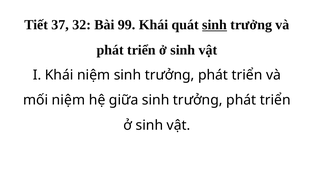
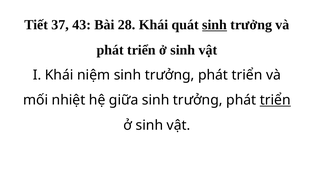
32: 32 -> 43 (82, 25)
99: 99 -> 28 (127, 25)
mối niệm: niệm -> nhiệt (69, 100)
triển underline: none -> present (275, 100)
